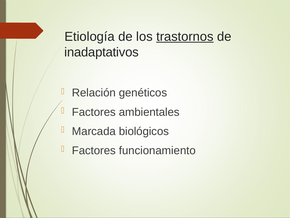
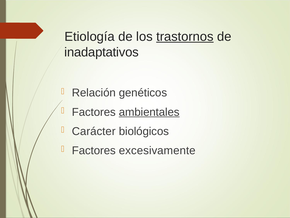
ambientales underline: none -> present (149, 112)
Marcada: Marcada -> Carácter (94, 131)
funcionamiento: funcionamiento -> excesivamente (157, 150)
